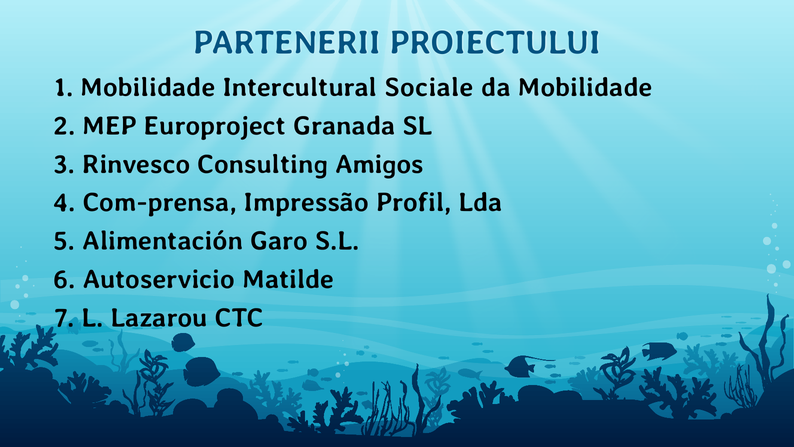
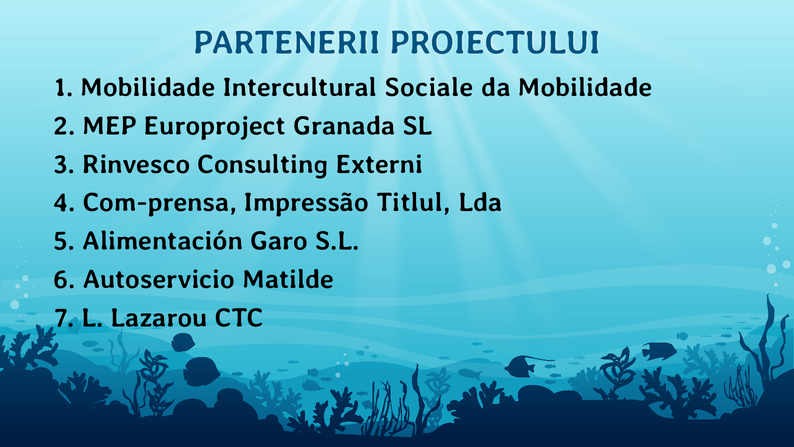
Amigos: Amigos -> Externi (379, 164)
Profil: Profil -> Titlul (414, 203)
